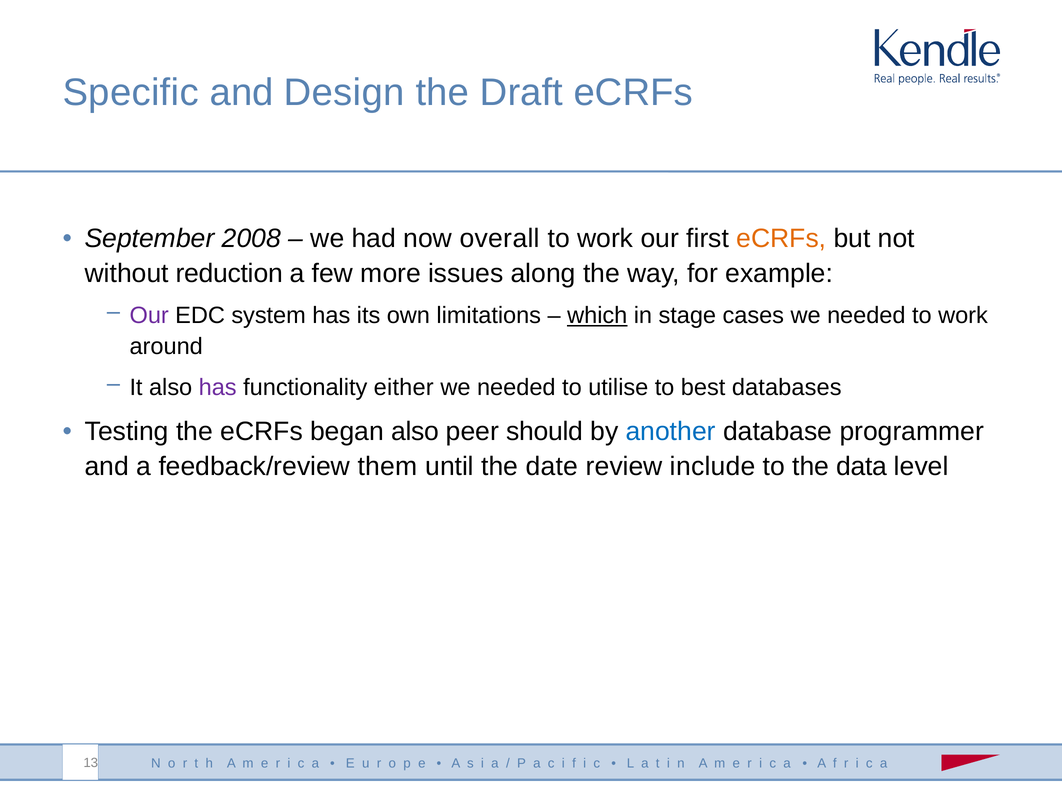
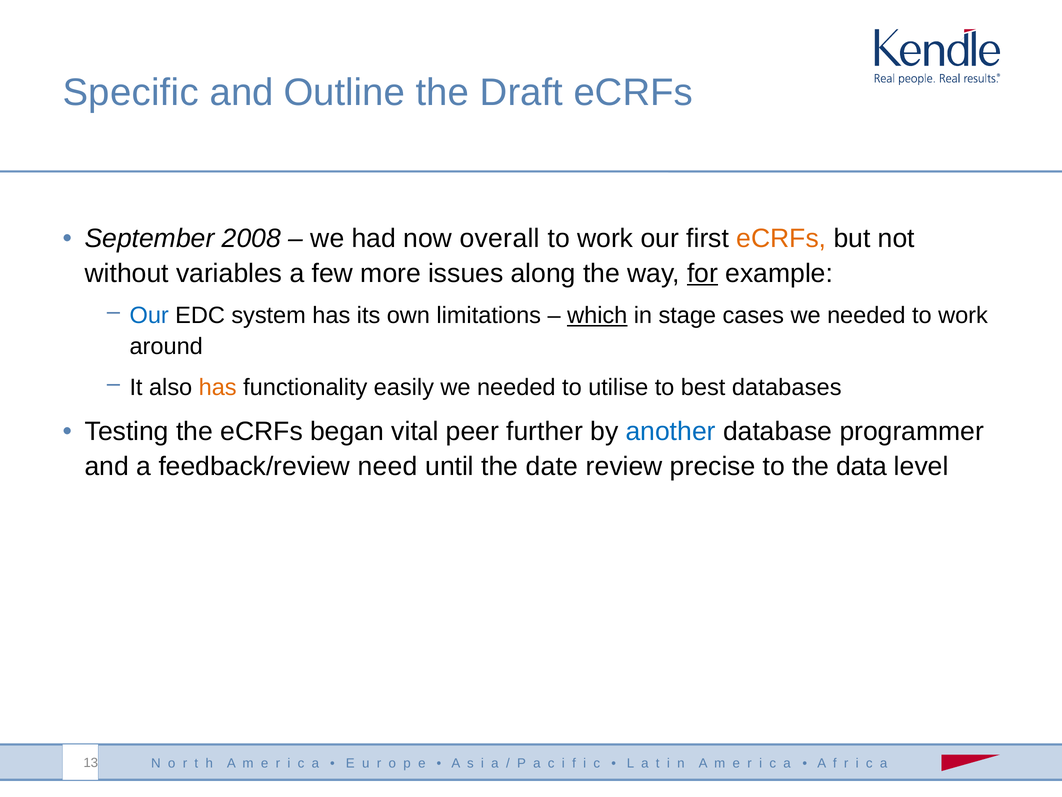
Design: Design -> Outline (344, 92)
reduction: reduction -> variables (229, 273)
for underline: none -> present (703, 273)
Our colour: purple -> blue (149, 315)
has colour: purple -> orange (218, 387)
either: either -> easily (404, 387)
began also: also -> vital (415, 431)
should: should -> further (545, 431)
them: them -> need (388, 466)
include: include -> precise (713, 466)
